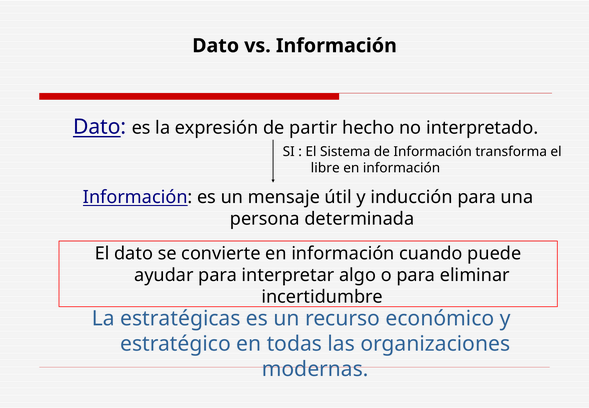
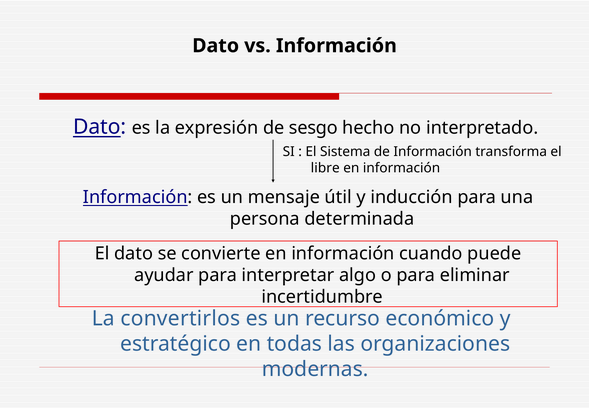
partir: partir -> sesgo (313, 128)
estratégicas: estratégicas -> convertirlos (180, 318)
